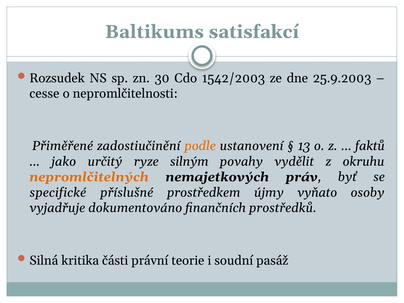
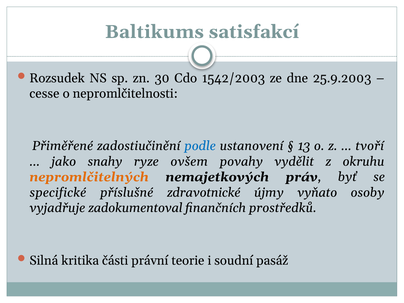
podle colour: orange -> blue (200, 146)
faktů: faktů -> tvoří (370, 146)
určitý: určitý -> snahy (105, 162)
silným: silným -> ovšem (189, 162)
prostředkem: prostředkem -> zdravotnické (204, 192)
dokumentováno: dokumentováno -> zadokumentoval (135, 208)
